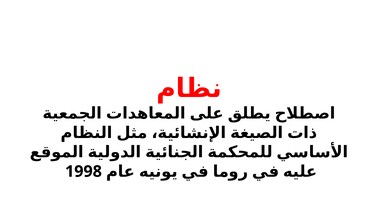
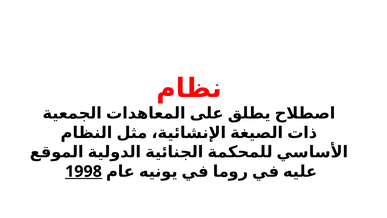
1998 underline: none -> present (83, 171)
